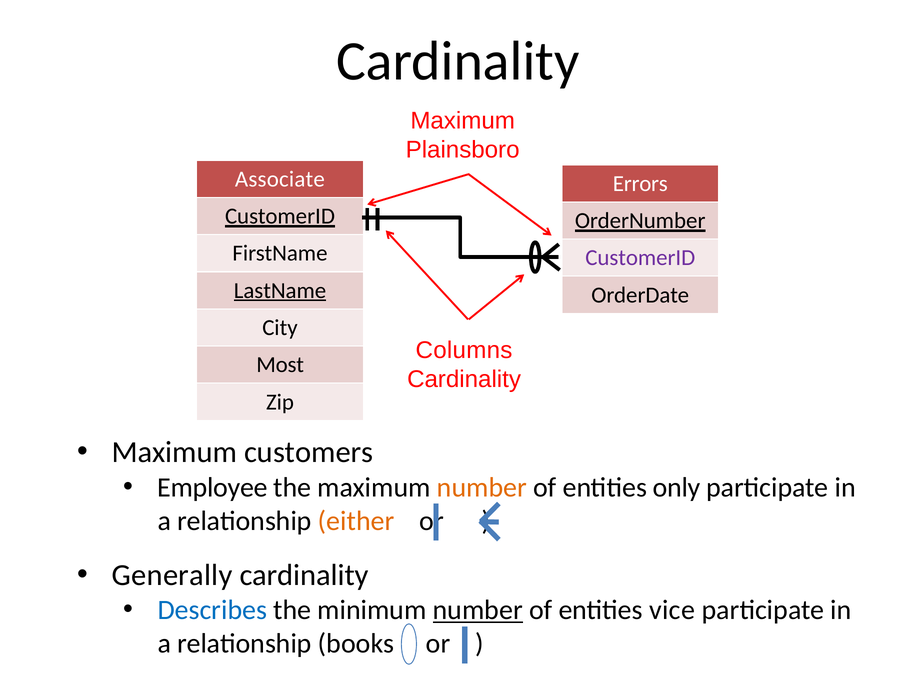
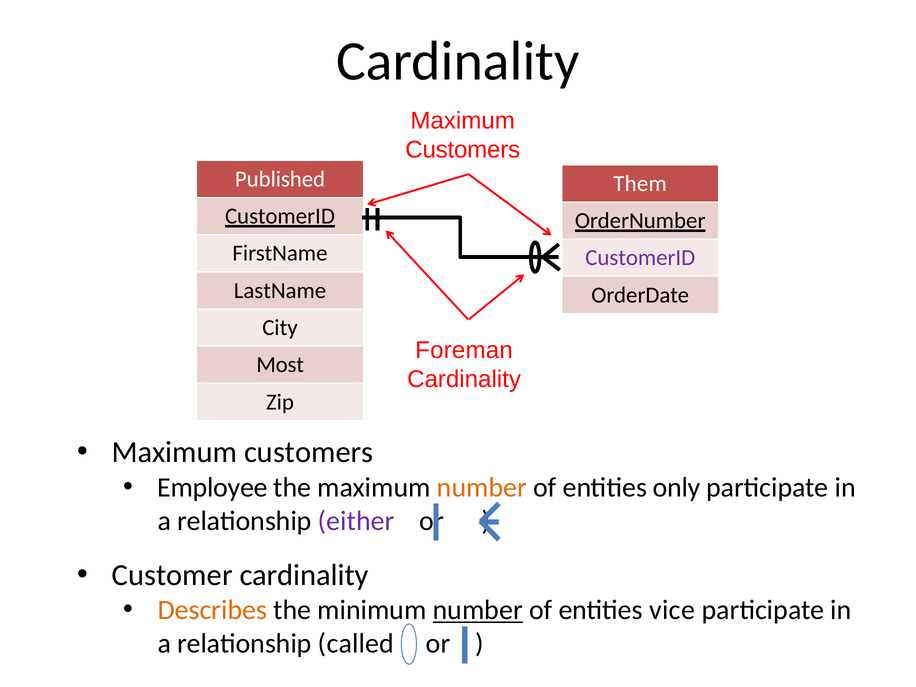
Plainsboro: Plainsboro -> Customers (463, 150)
Associate: Associate -> Published (280, 179)
Errors: Errors -> Them (640, 184)
LastName underline: present -> none (280, 291)
Columns: Columns -> Foreman (464, 350)
either colour: orange -> purple (356, 521)
Generally: Generally -> Customer (172, 575)
Describes colour: blue -> orange (212, 610)
books: books -> called (356, 644)
